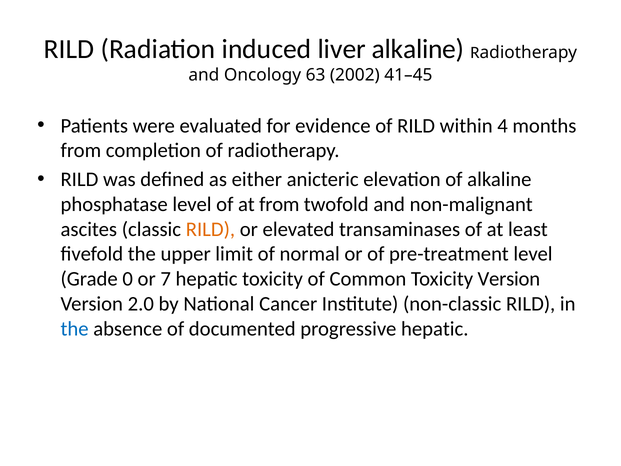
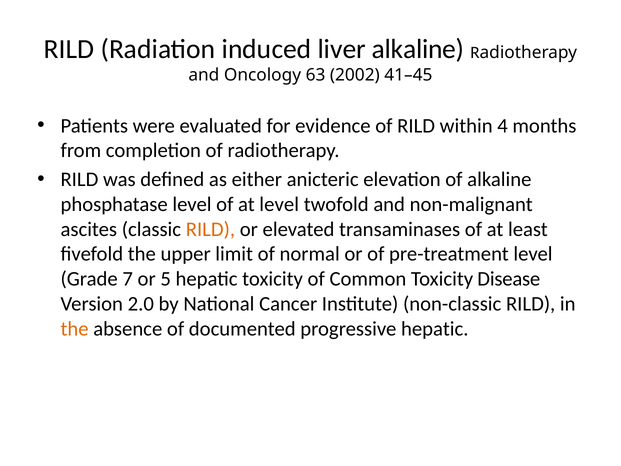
at from: from -> level (279, 204)
0: 0 -> 7 (128, 279)
7: 7 -> 5 (166, 279)
Toxicity Version: Version -> Disease (509, 279)
the colour: blue -> orange (75, 329)
